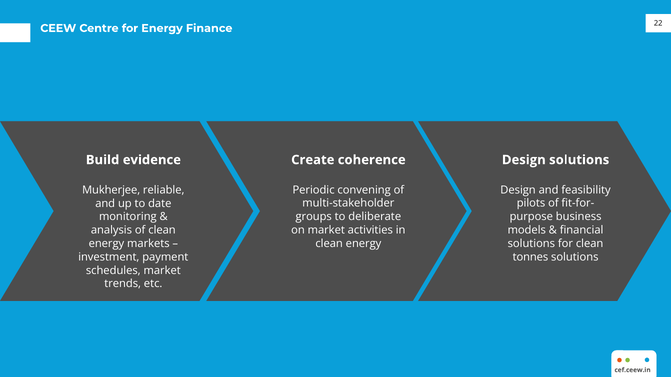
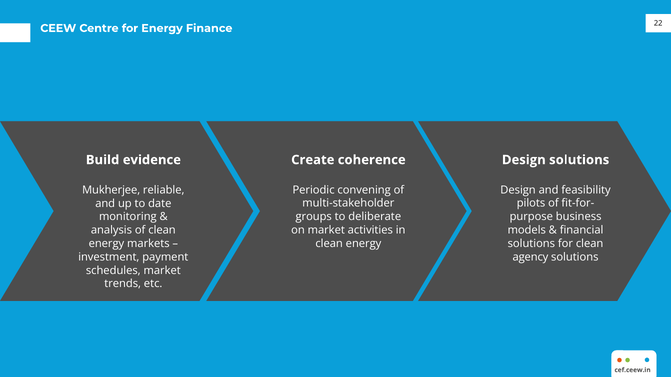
tonnes: tonnes -> agency (530, 257)
